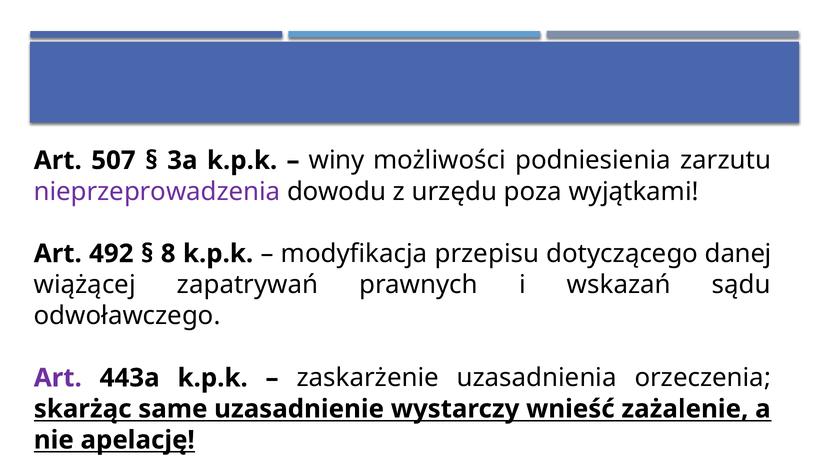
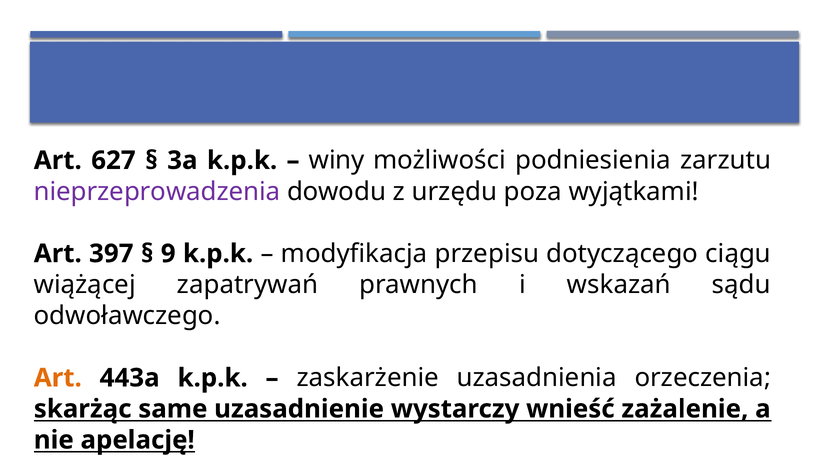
507: 507 -> 627 (113, 161)
492: 492 -> 397 (111, 254)
8: 8 -> 9 (168, 254)
danej: danej -> ciągu (738, 254)
Art colour: purple -> orange (58, 378)
